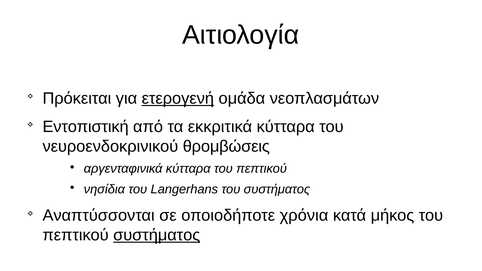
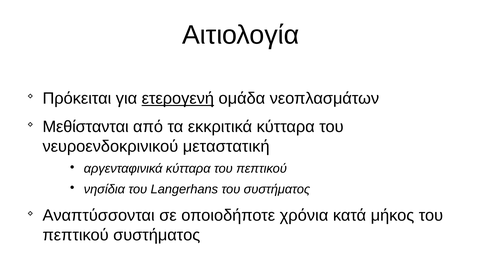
Εντοπιστική: Εντοπιστική -> Μεθίστανται (86, 127)
θρομβώσεις: θρομβώσεις -> μεταστατική (226, 146)
συστήματος underline: present -> none (157, 235)
